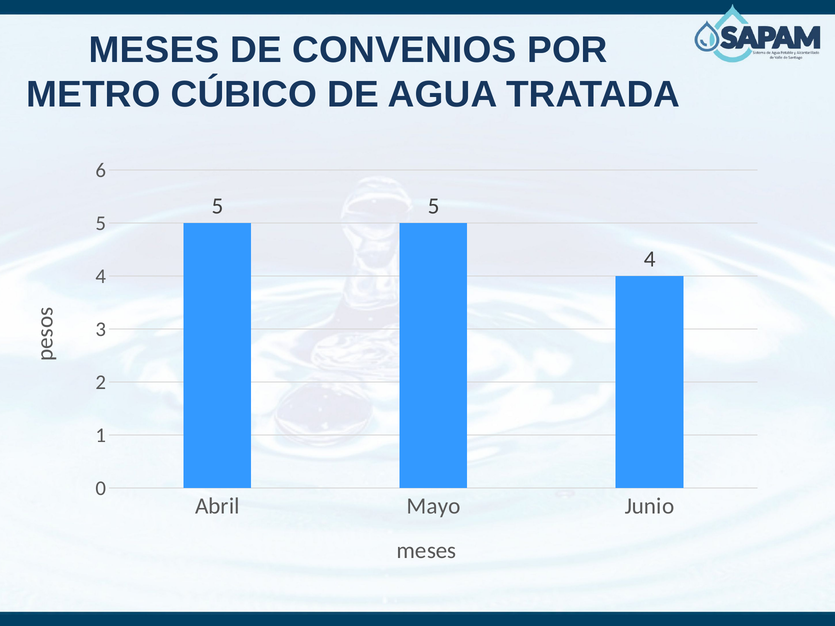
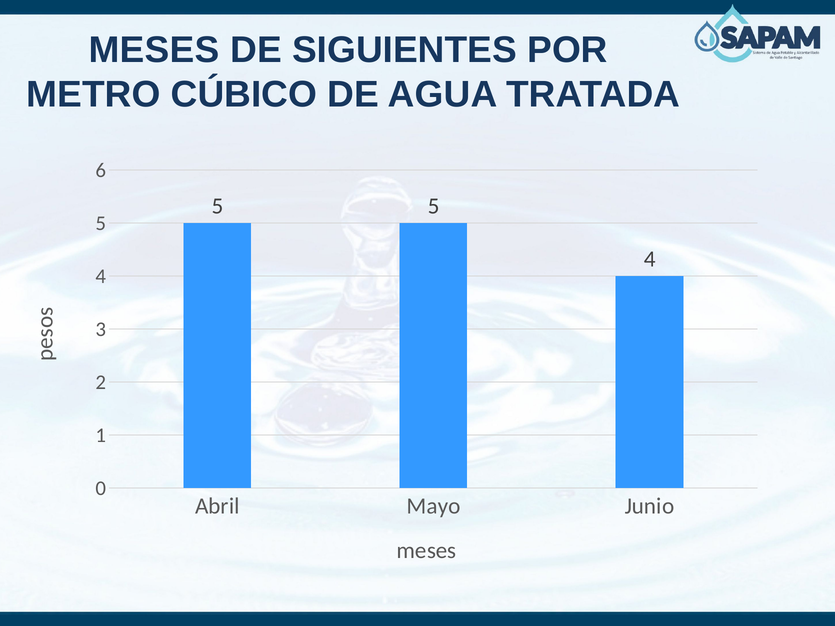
CONVENIOS: CONVENIOS -> SIGUIENTES (404, 50)
